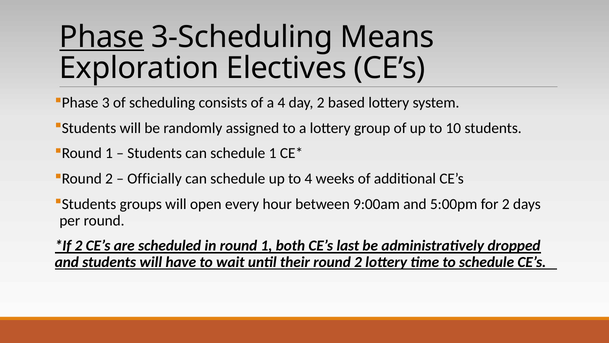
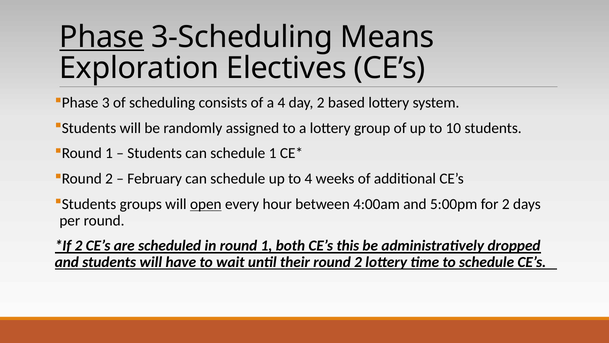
Officially: Officially -> February (155, 179)
open underline: none -> present (206, 204)
9:00am: 9:00am -> 4:00am (377, 204)
last: last -> this (348, 246)
